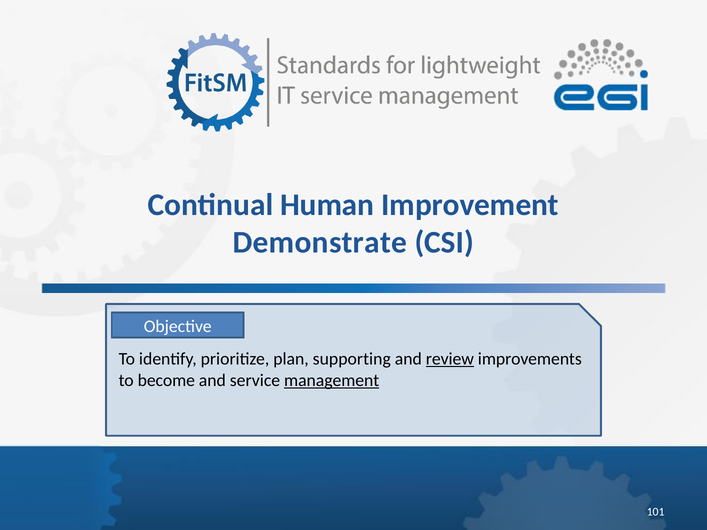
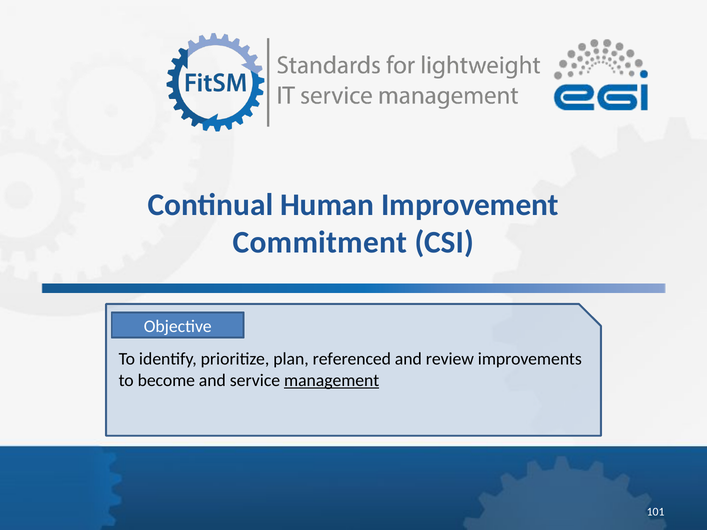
Demonstrate: Demonstrate -> Commitment (320, 243)
supporting: supporting -> referenced (352, 359)
review underline: present -> none (450, 359)
